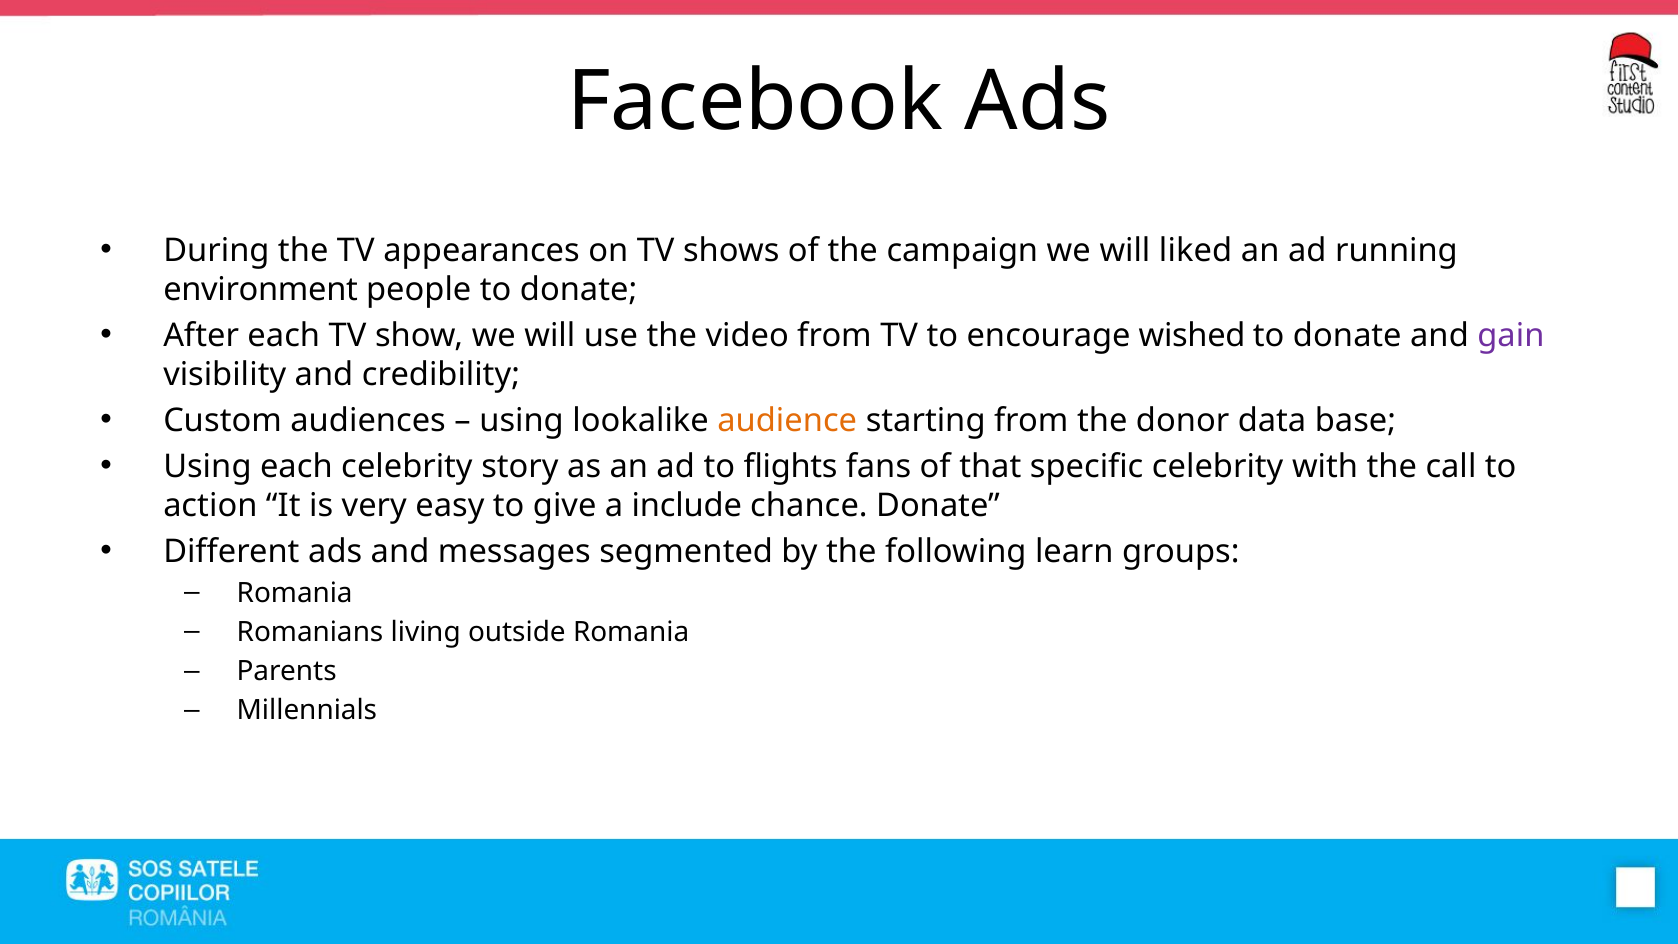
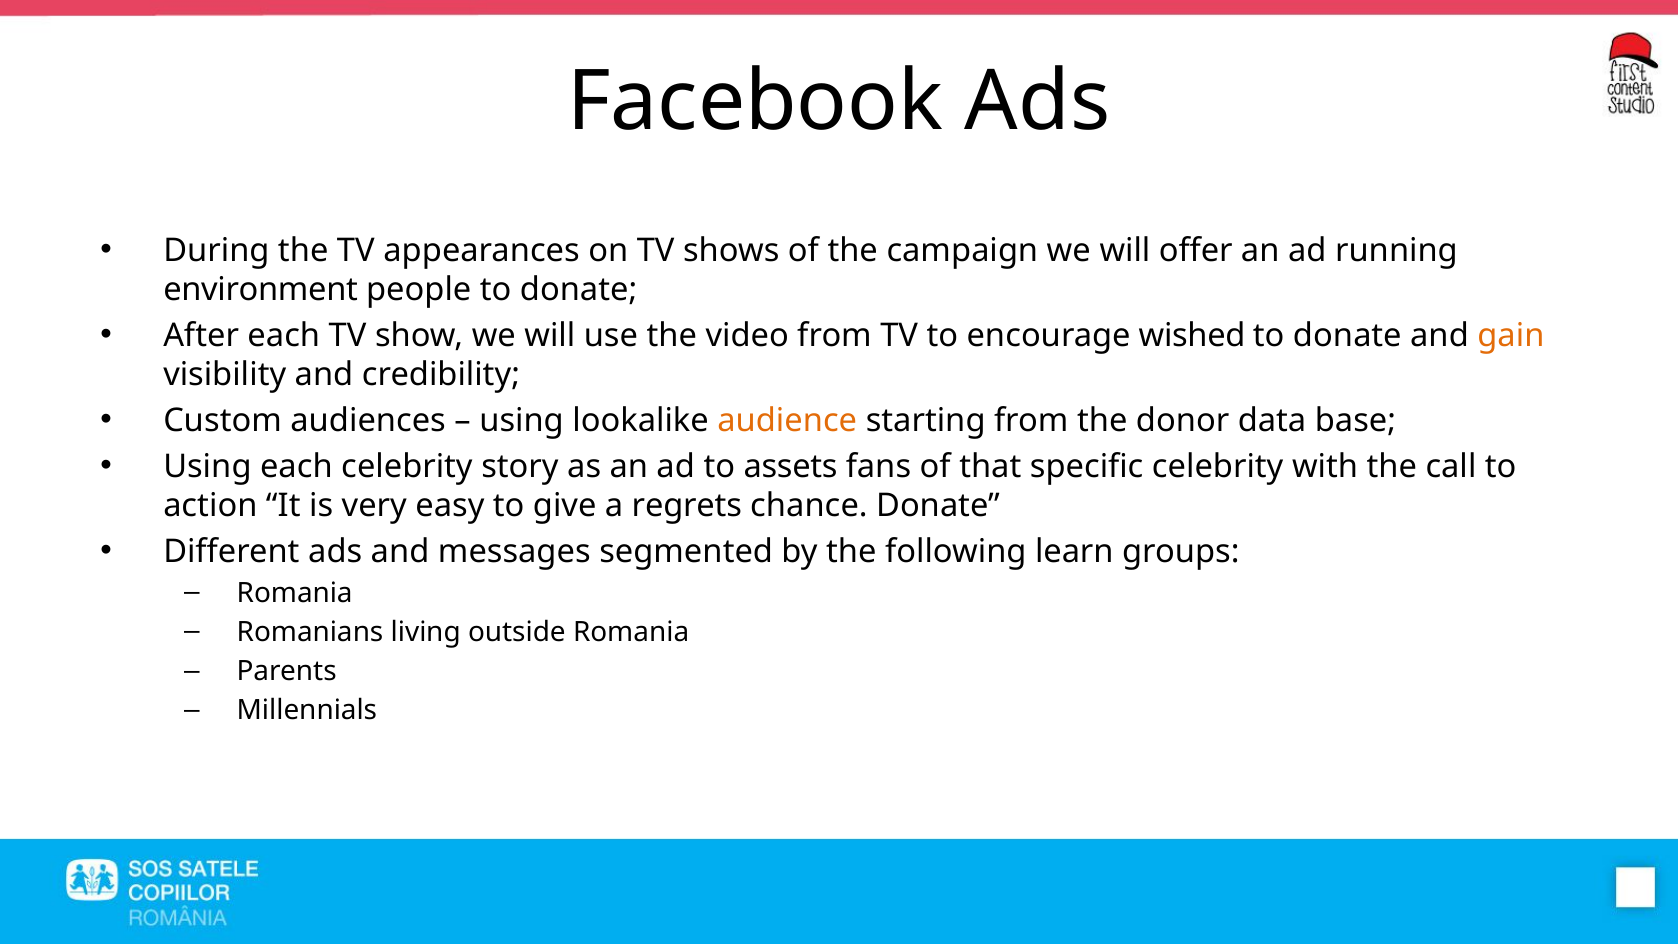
liked: liked -> offer (1196, 250)
gain colour: purple -> orange (1511, 335)
flights: flights -> assets (791, 466)
include: include -> regrets (687, 506)
